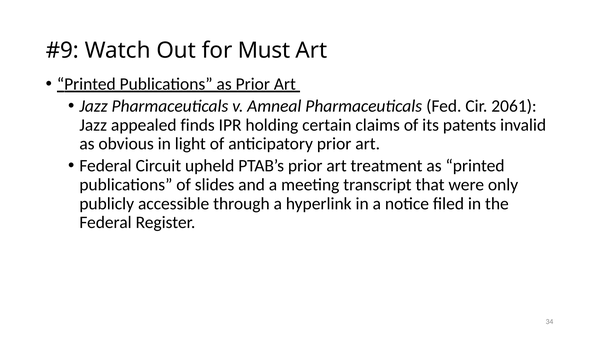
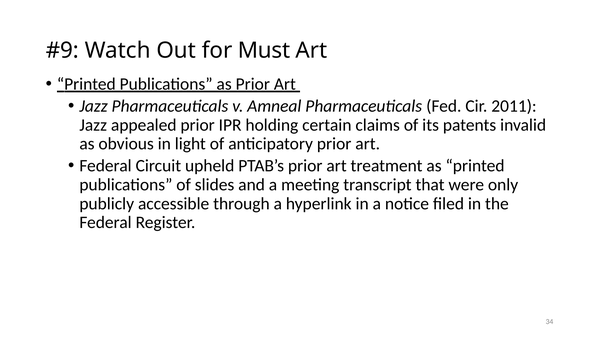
2061: 2061 -> 2011 (514, 106)
appealed finds: finds -> prior (198, 125)
